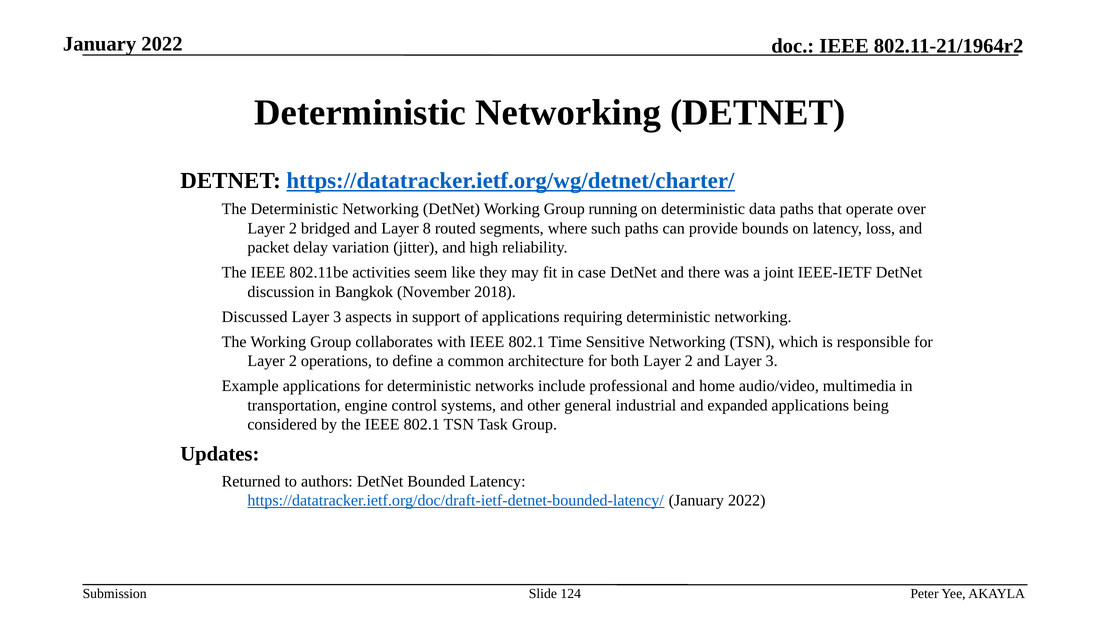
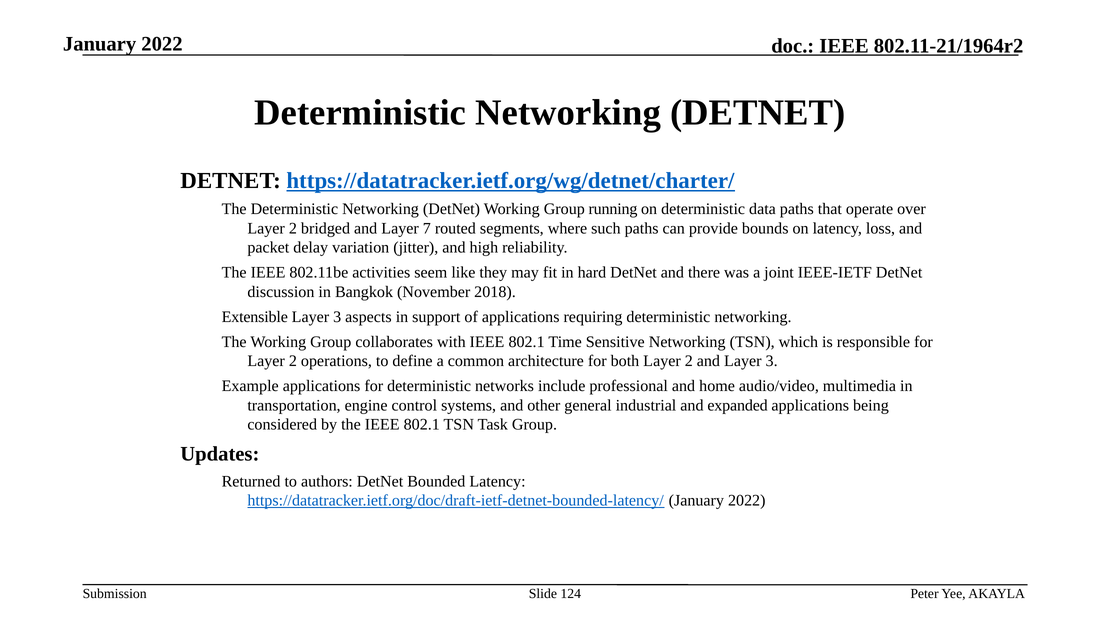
8: 8 -> 7 (427, 228)
case: case -> hard (592, 273)
Discussed: Discussed -> Extensible (255, 317)
